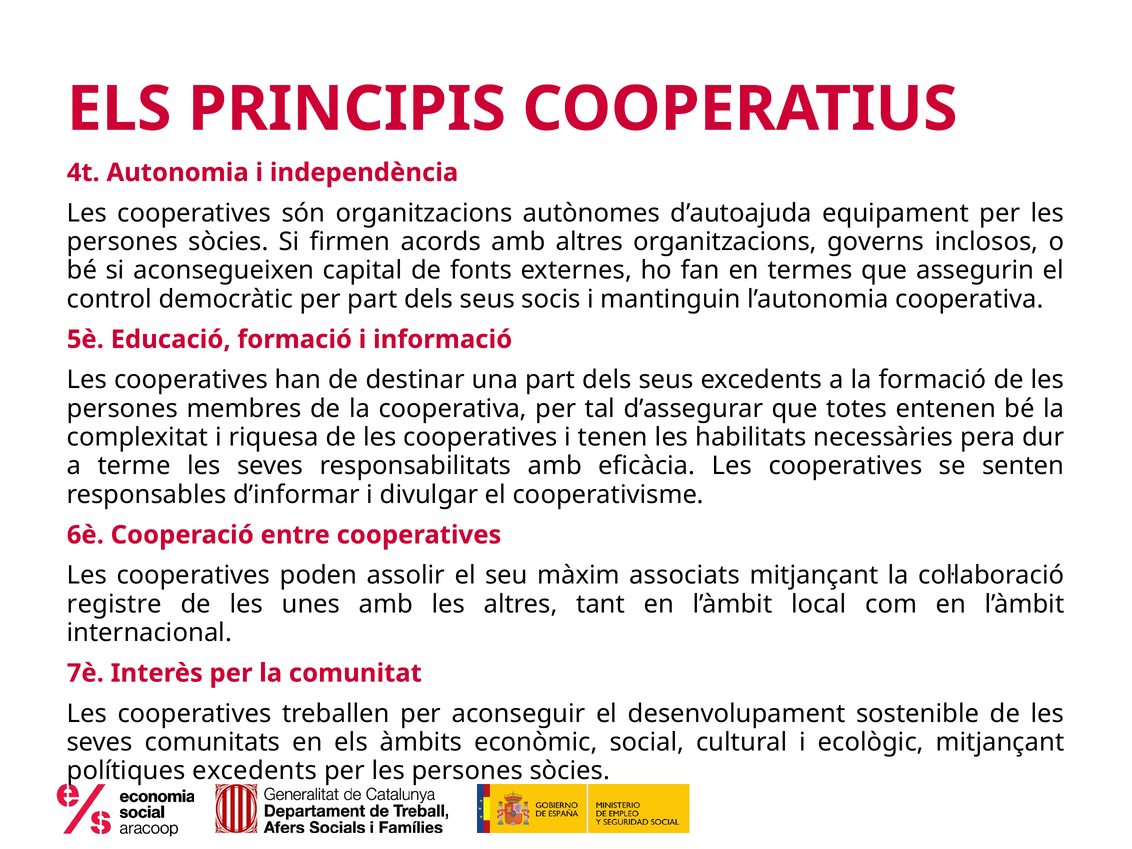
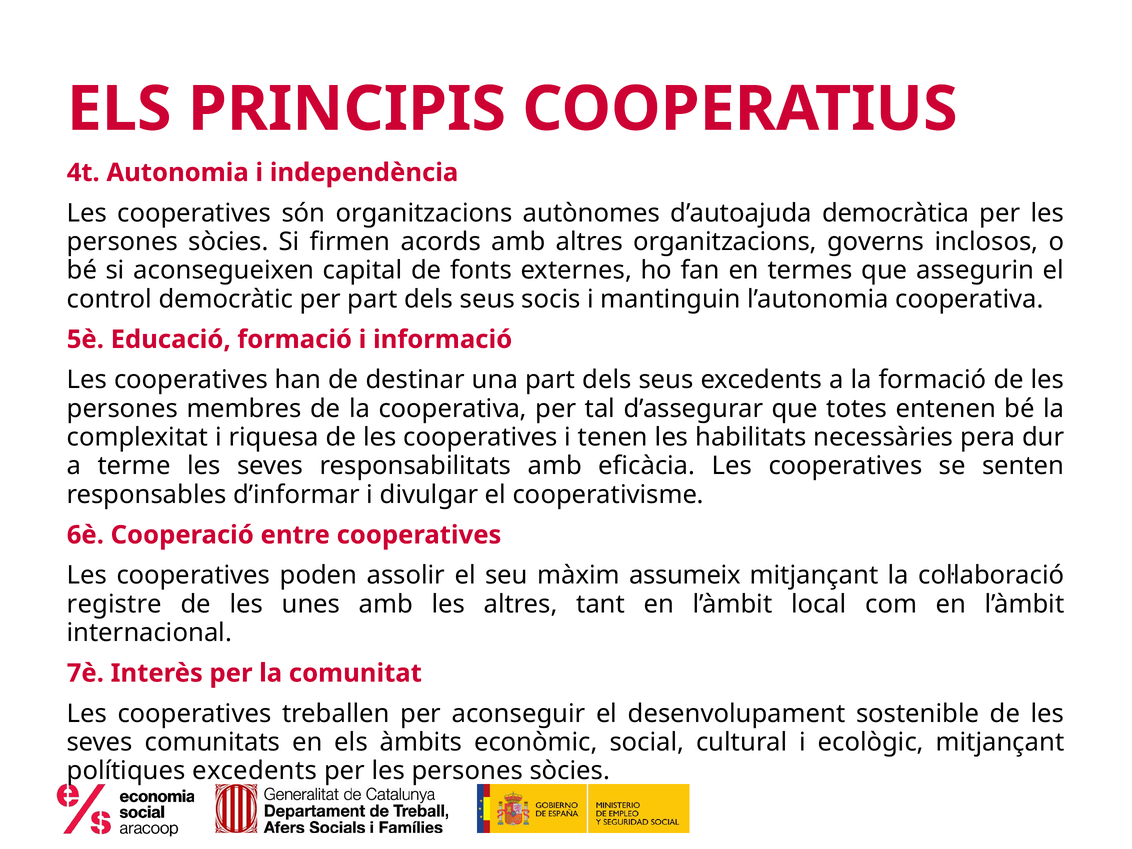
equipament: equipament -> democràtica (896, 213)
associats: associats -> assumeix (685, 575)
